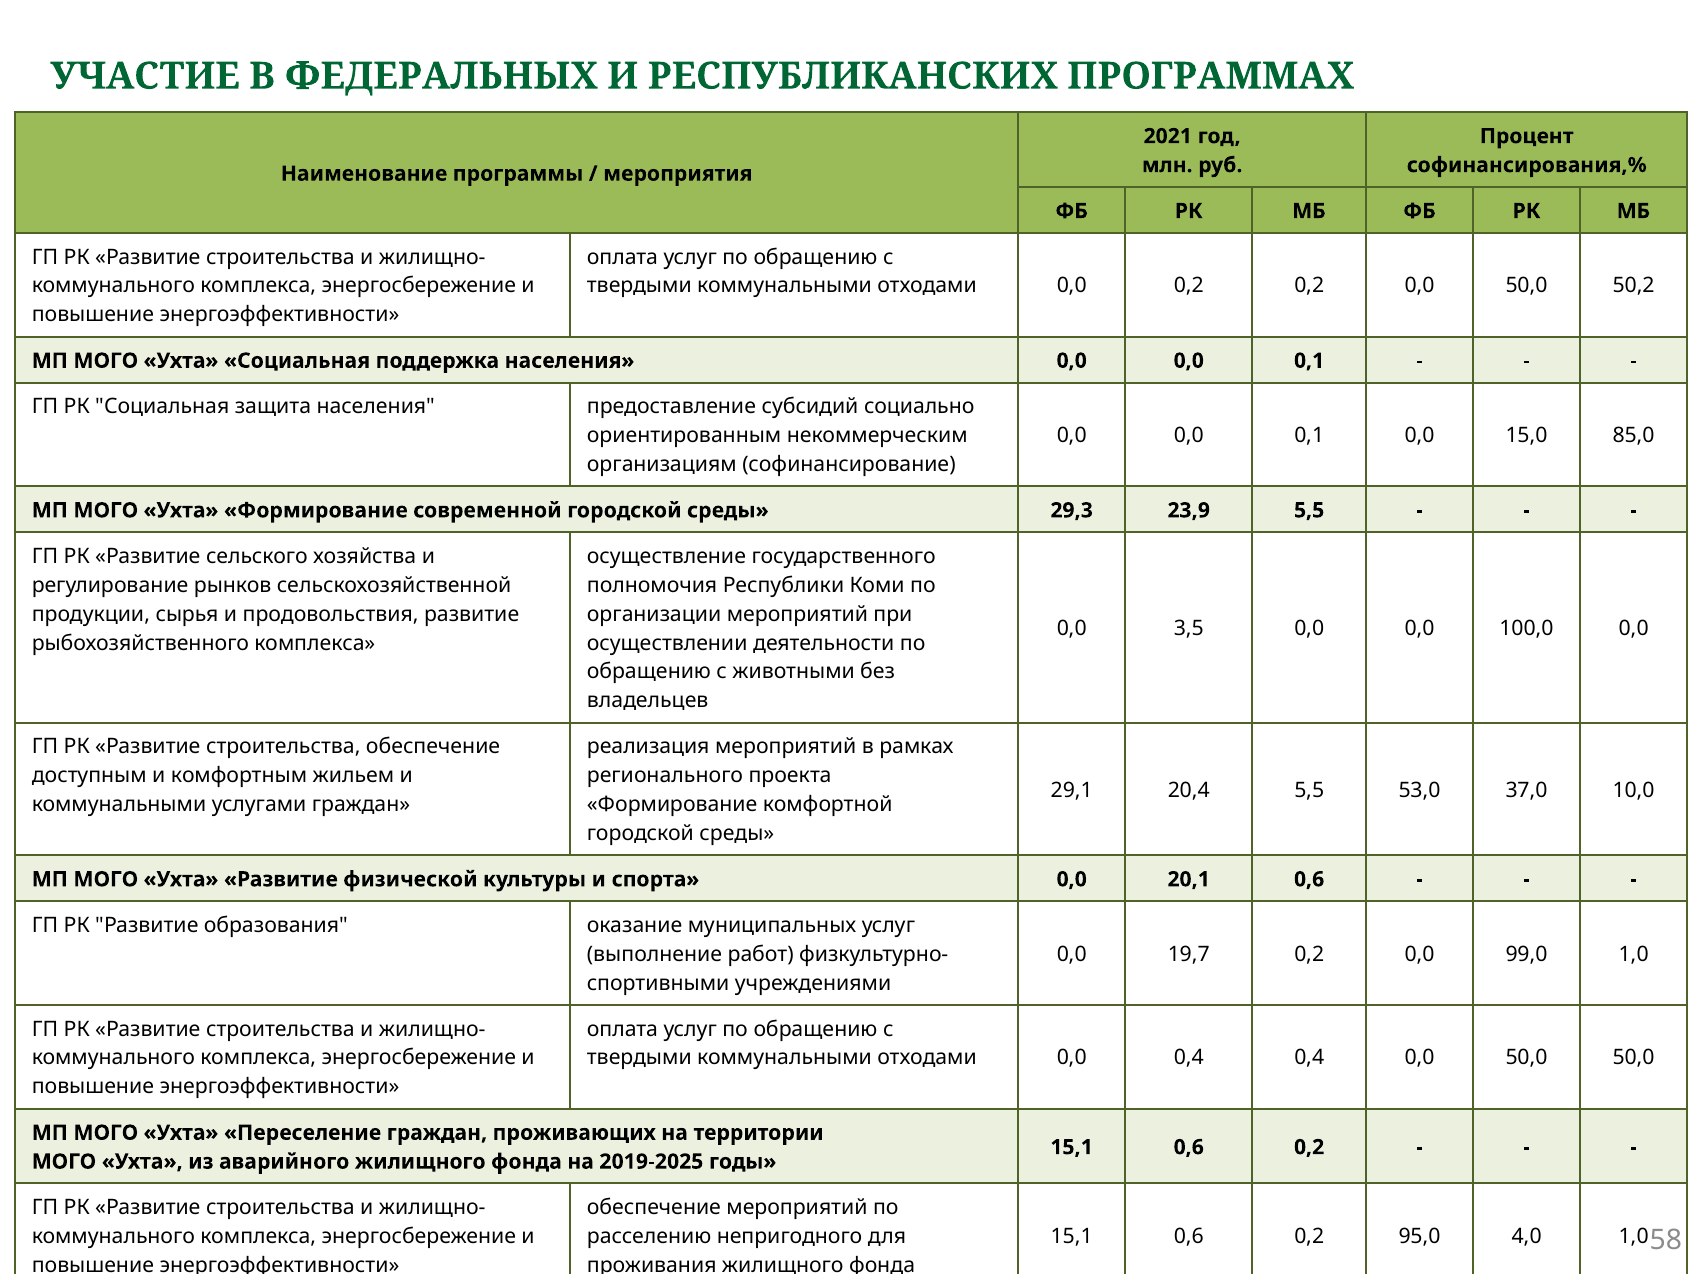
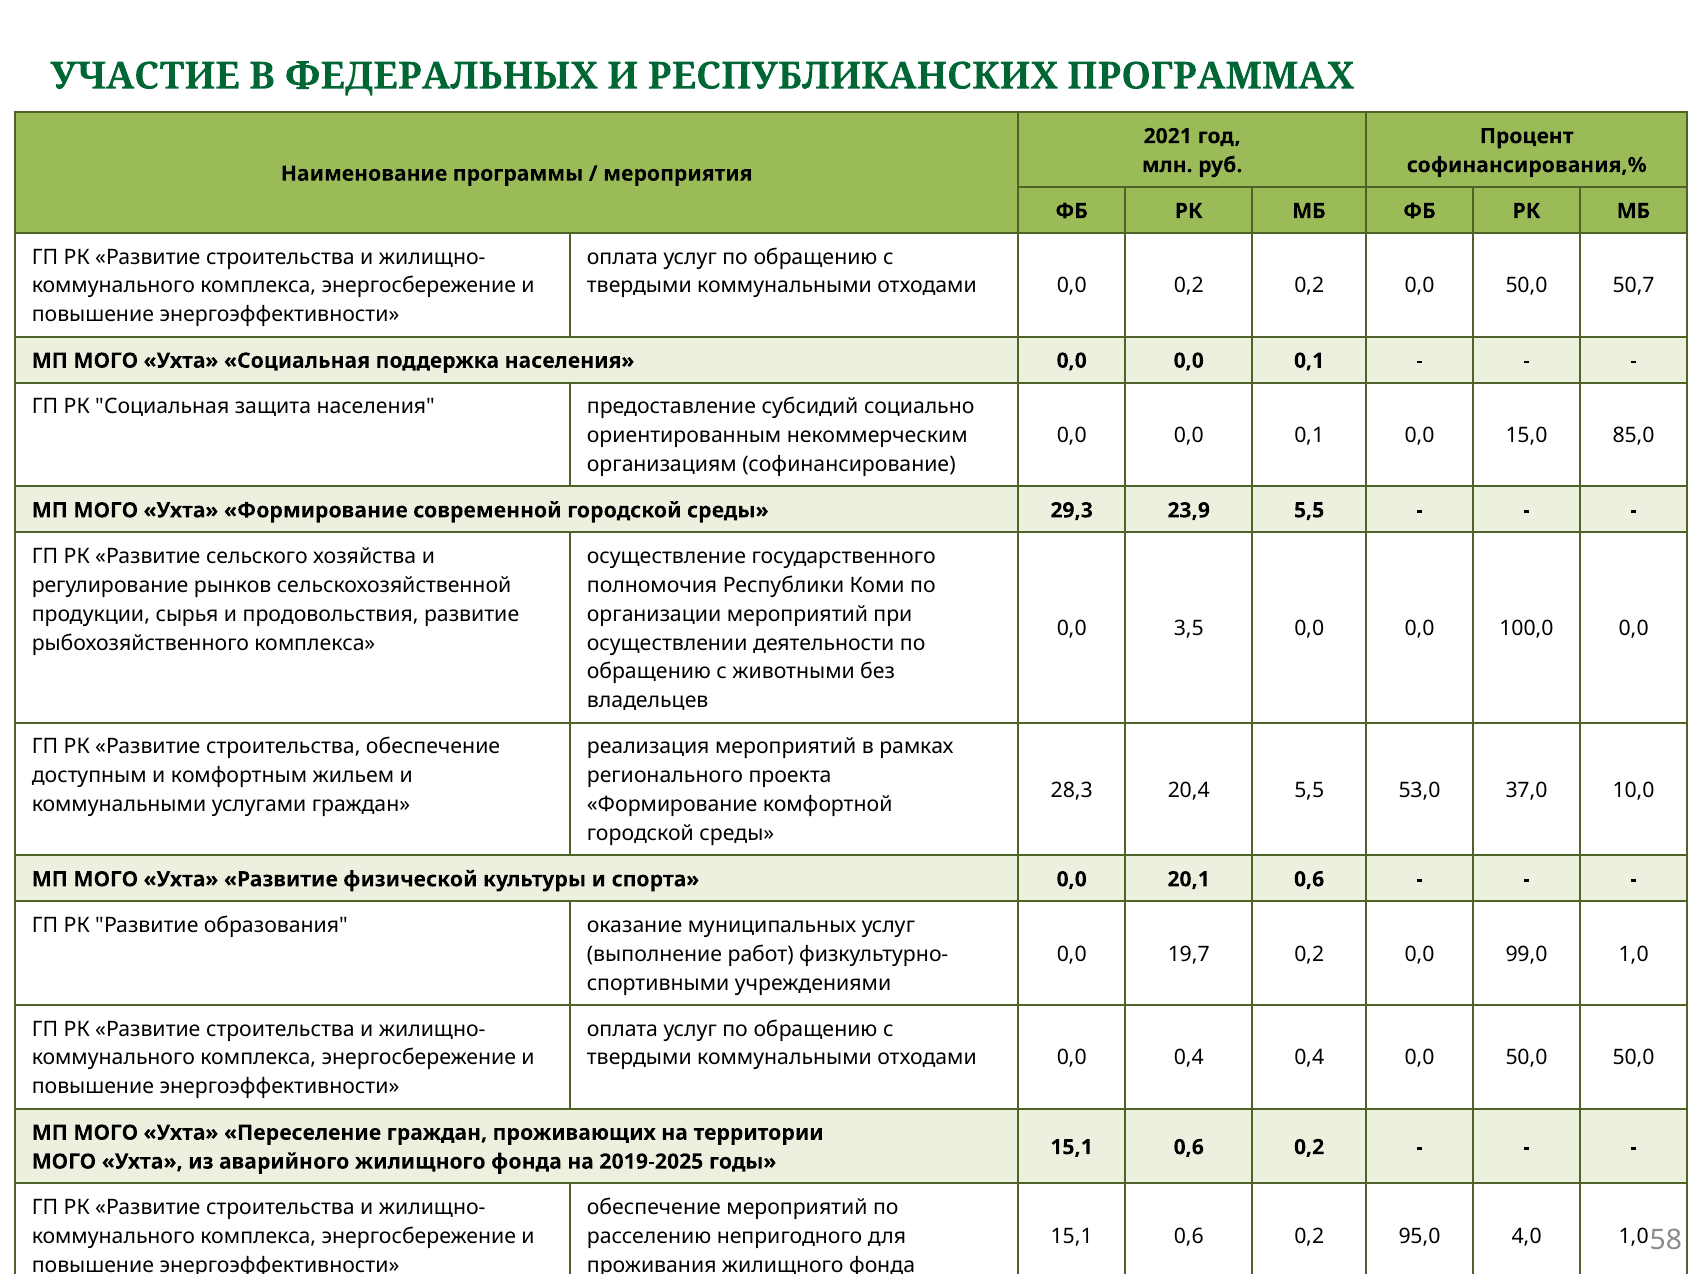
50,2: 50,2 -> 50,7 (1634, 286)
29,1: 29,1 -> 28,3 (1072, 790)
